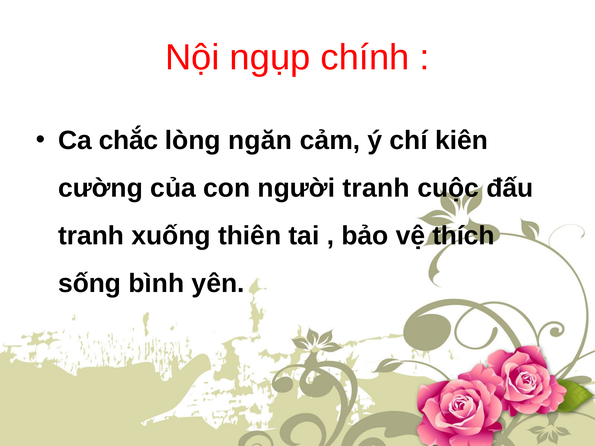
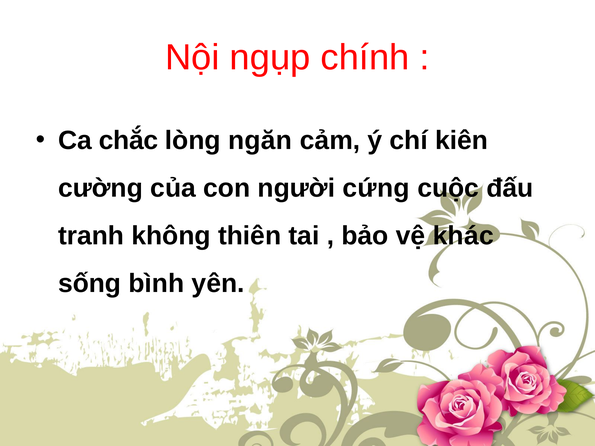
người tranh: tranh -> cứng (376, 188)
xuống: xuống -> không (171, 236)
thích: thích -> khác (463, 236)
